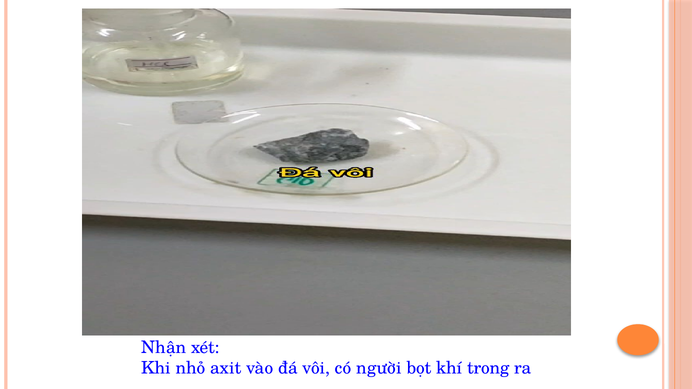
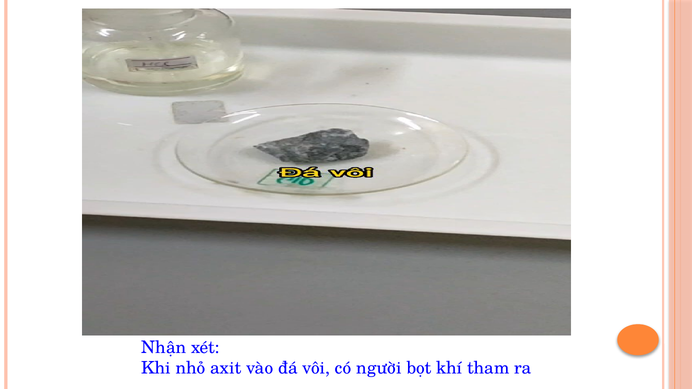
trong: trong -> tham (488, 368)
